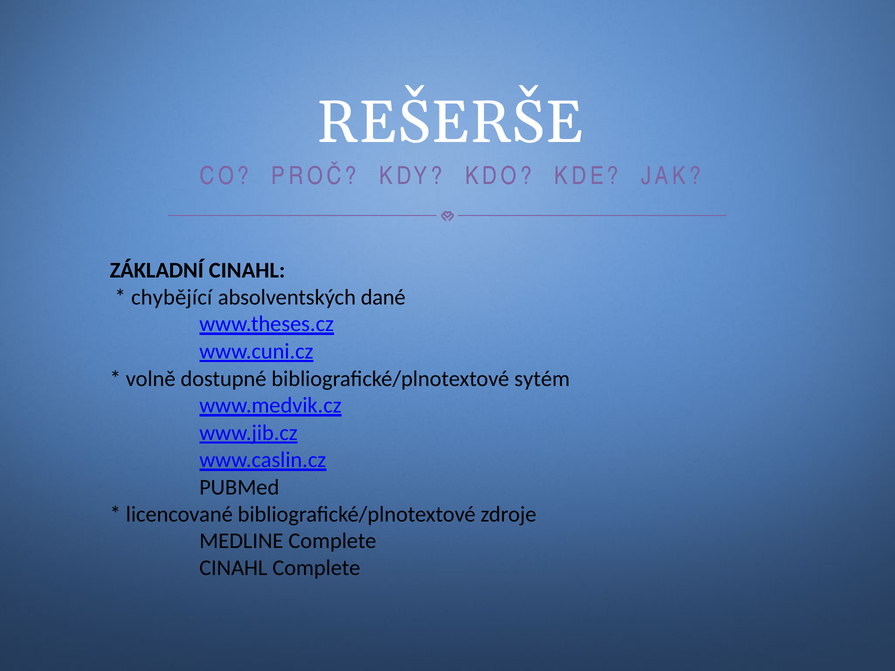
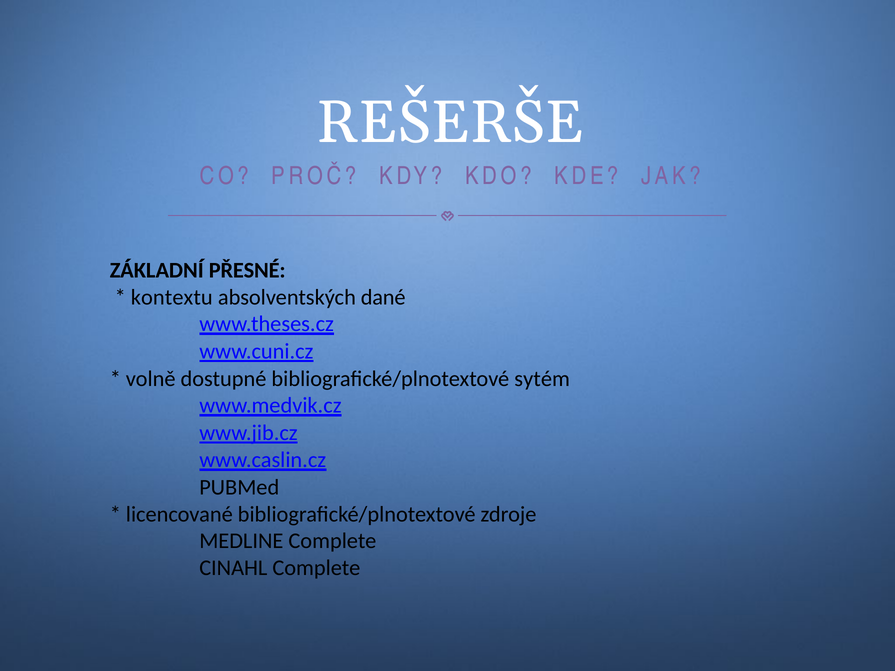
ZÁKLADNÍ CINAHL: CINAHL -> PŘESNÉ (247, 270)
chybějící: chybějící -> kontextu (172, 297)
